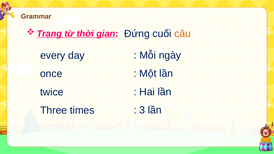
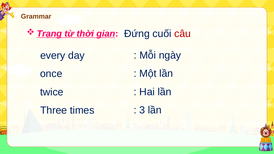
câu colour: orange -> red (183, 34)
